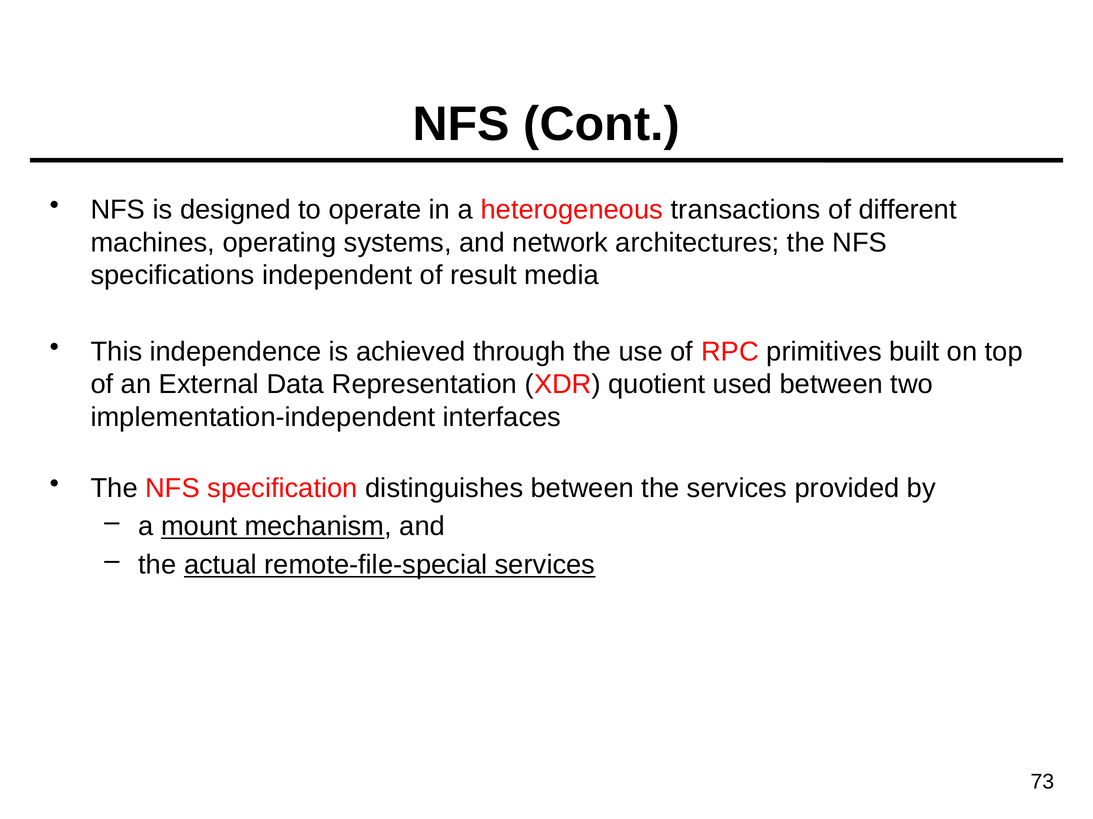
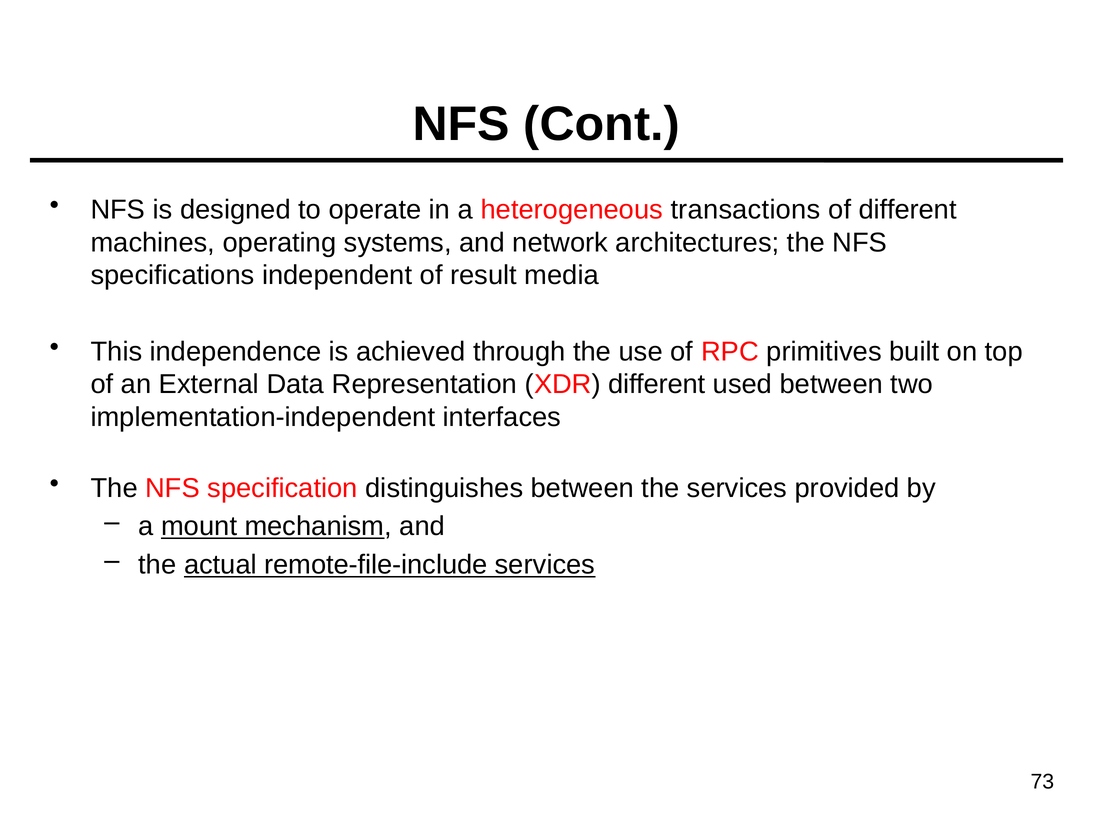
XDR quotient: quotient -> different (657, 385)
remote-file-special: remote-file-special -> remote-file-include (376, 565)
